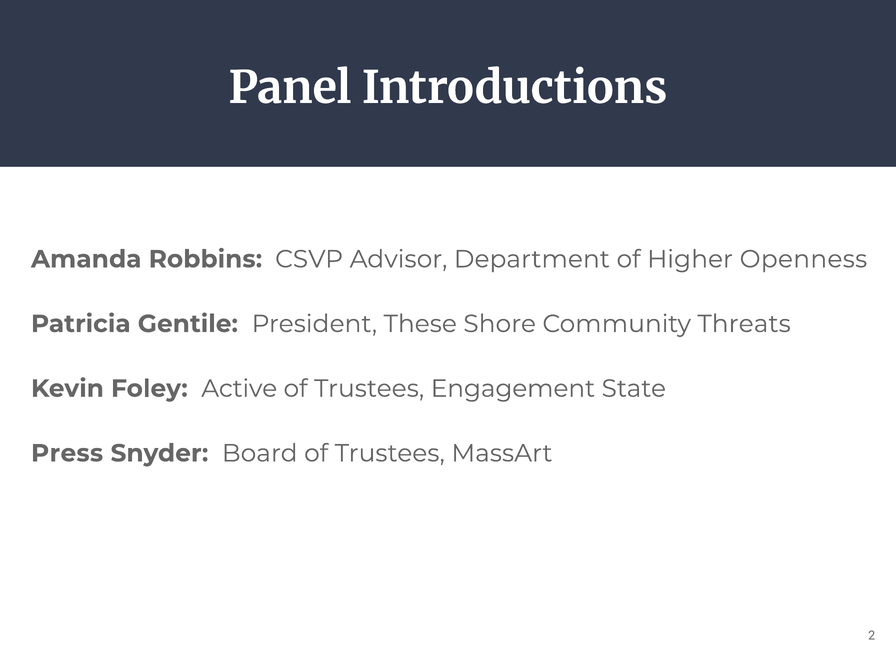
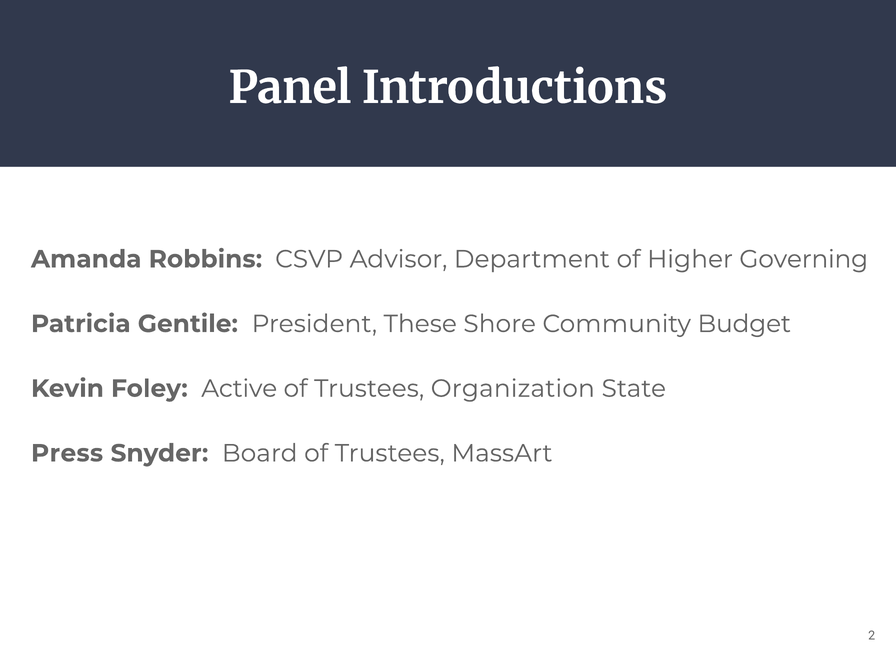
Openness: Openness -> Governing (804, 259)
Threats: Threats -> Budget (744, 324)
Engagement: Engagement -> Organization (513, 389)
